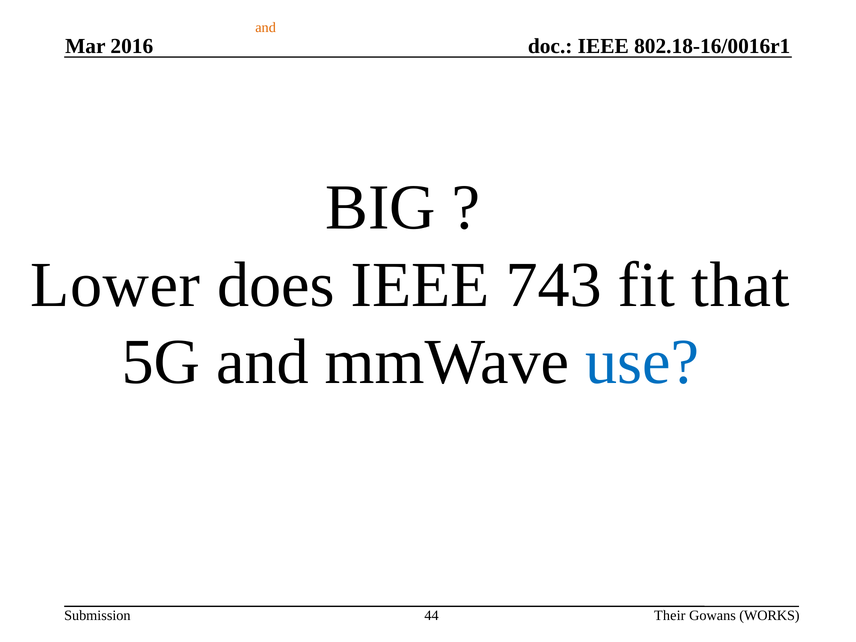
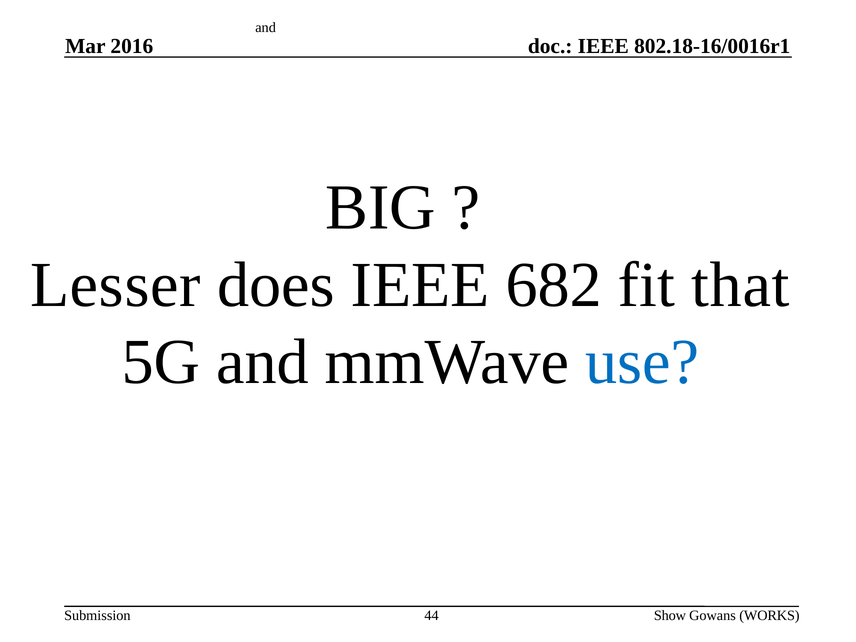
and colour: orange -> black (266, 28)
Lower: Lower -> Lesser (115, 285)
743: 743 -> 682 (554, 285)
Their: Their -> Show (670, 616)
